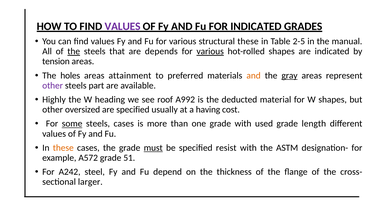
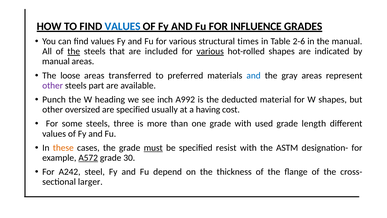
VALUES colour: purple -> blue (123, 26)
FOR INDICATED: INDICATED -> INFLUENCE (256, 26)
structural these: these -> times (248, 41)
2-5: 2-5 -> 2-6 (299, 41)
depends: depends -> included (161, 51)
tension: tension -> manual (56, 61)
holes: holes -> loose (70, 75)
attainment: attainment -> transferred (130, 75)
and colour: orange -> blue (254, 75)
gray underline: present -> none (290, 75)
Highly: Highly -> Punch (54, 99)
roof: roof -> inch (165, 99)
some underline: present -> none (72, 123)
steels cases: cases -> three (124, 123)
A572 underline: none -> present (88, 158)
51: 51 -> 30 (129, 158)
